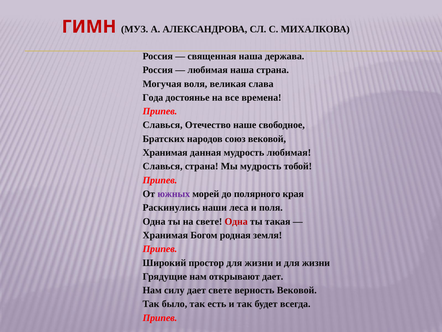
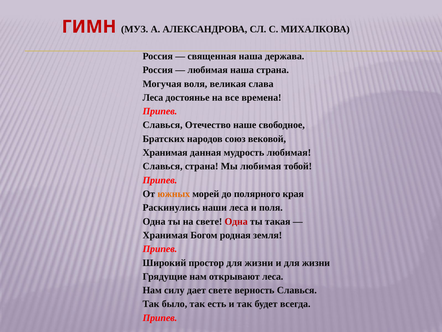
Года: Года -> Леса (153, 97)
Мы мудрость: мудрость -> любимая (261, 166)
южных colour: purple -> orange (174, 194)
открывают дает: дает -> леса (273, 276)
верность Вековой: Вековой -> Славься (297, 290)
